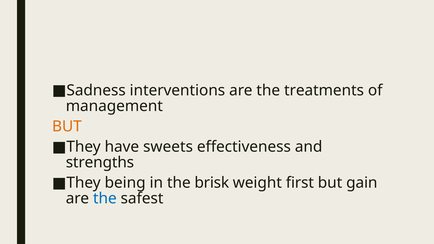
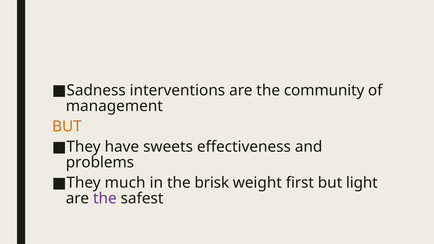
treatments: treatments -> community (324, 90)
strengths: strengths -> problems (100, 163)
being: being -> much (125, 183)
gain: gain -> light (362, 183)
the colour: blue -> purple (105, 199)
